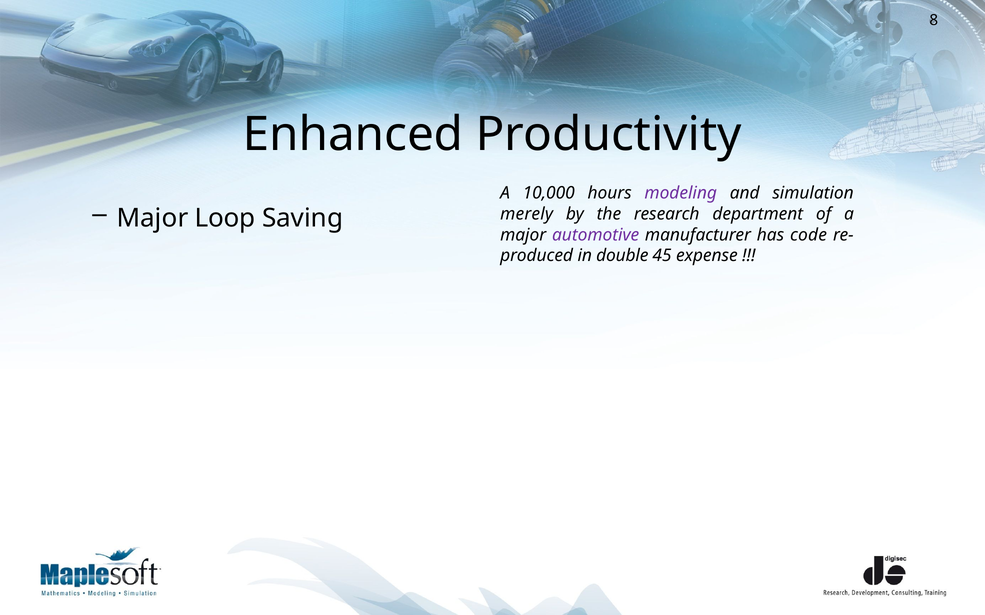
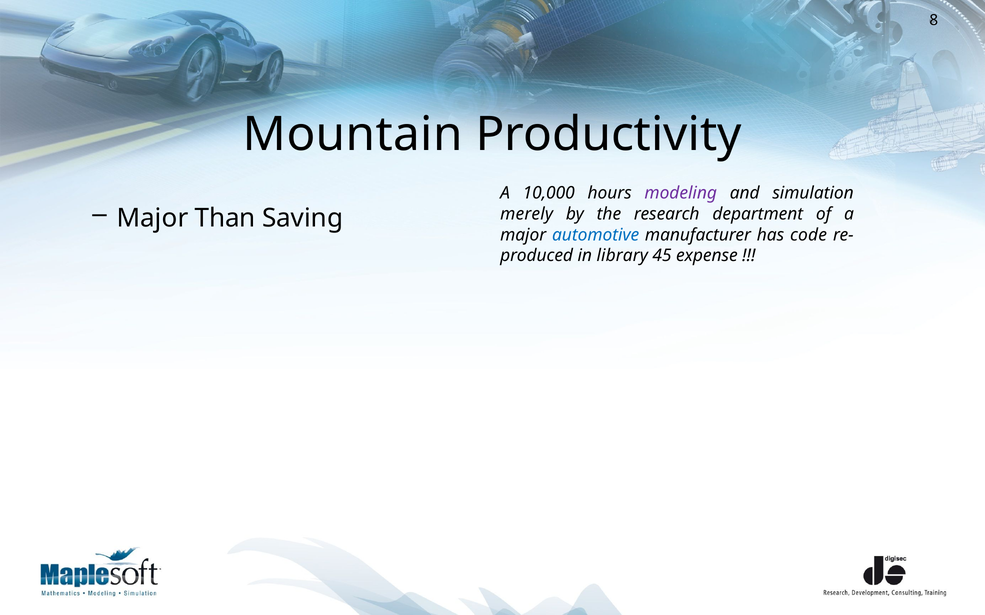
Enhanced: Enhanced -> Mountain (353, 135)
Loop: Loop -> Than (225, 218)
automotive colour: purple -> blue (596, 235)
double: double -> library (622, 256)
